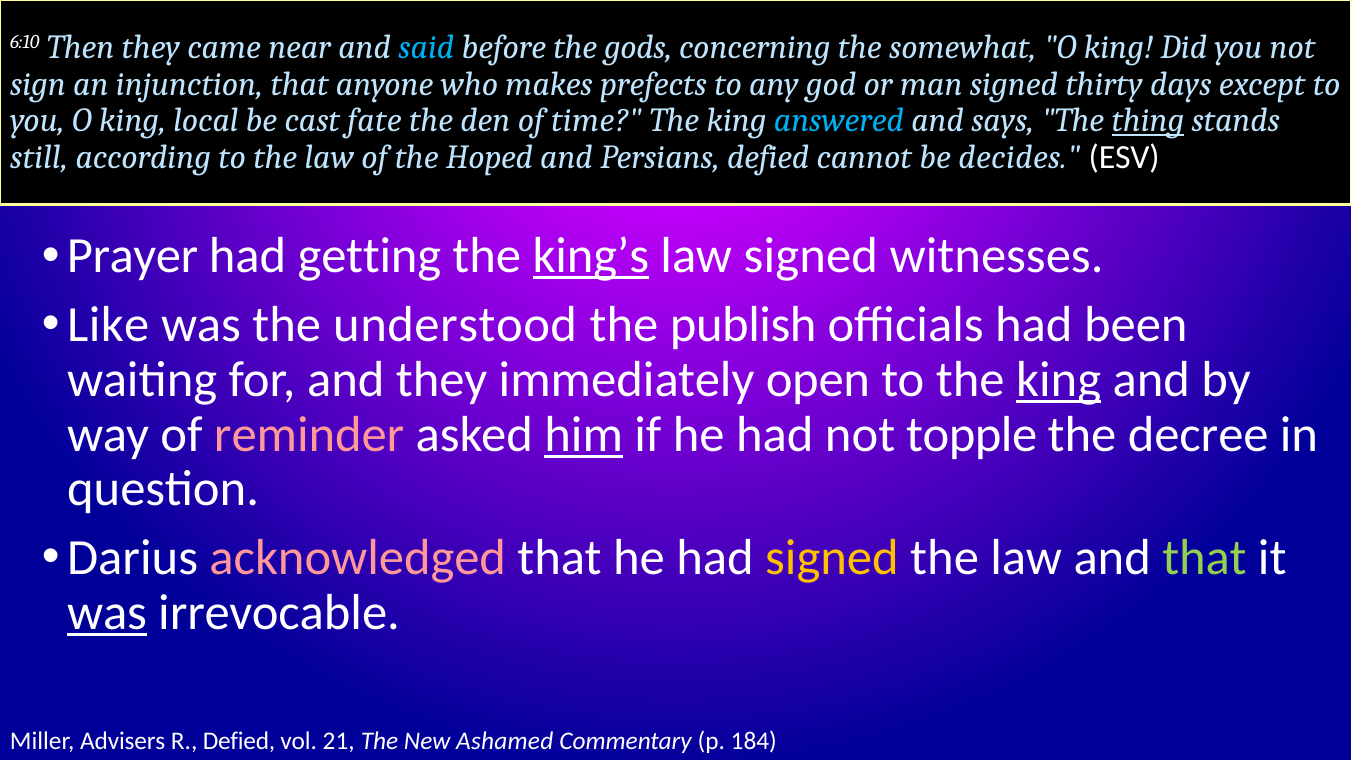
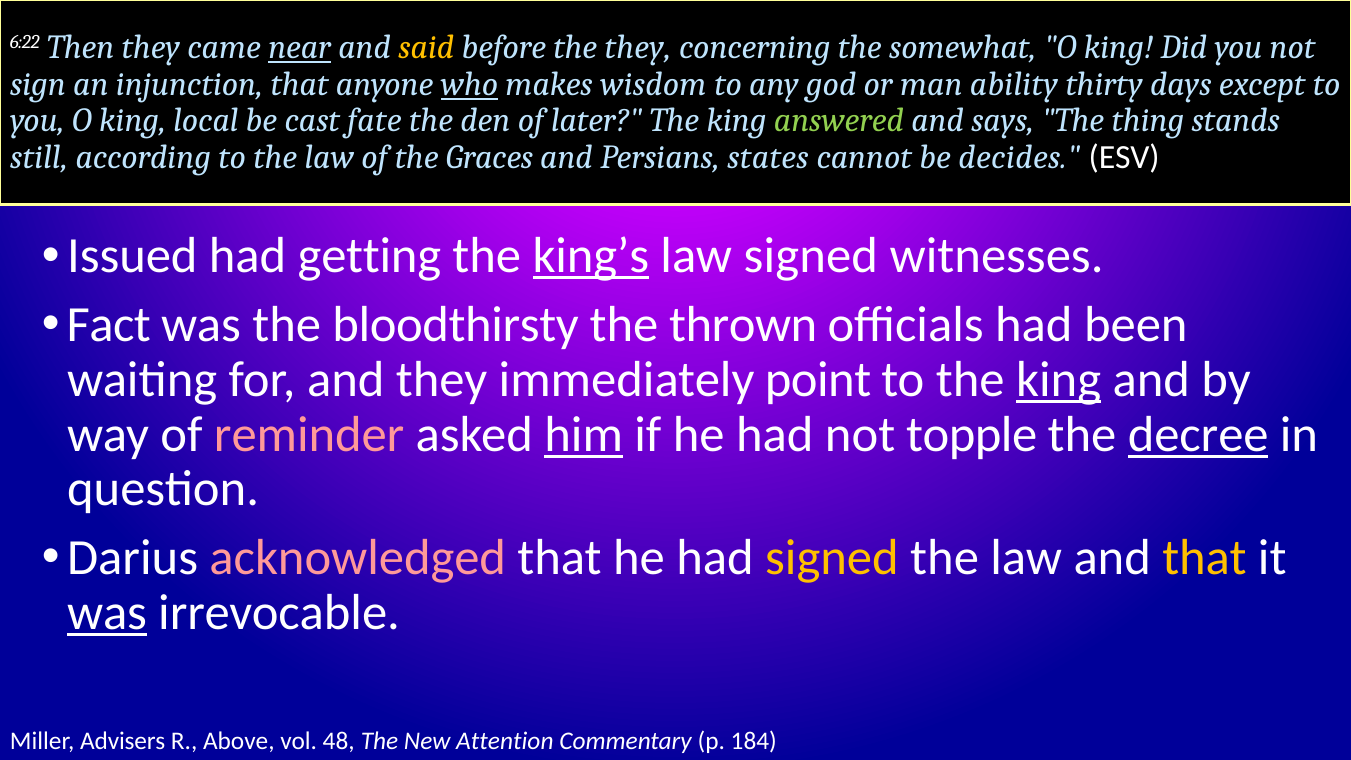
6:10: 6:10 -> 6:22 (25, 42)
near underline: none -> present (300, 48)
said colour: light blue -> yellow (426, 48)
the gods: gods -> they (638, 48)
who underline: none -> present (469, 84)
prefects: prefects -> wisdom (653, 84)
man signed: signed -> ability (1014, 84)
time: time -> later (597, 120)
answered colour: light blue -> light green (839, 120)
thing underline: present -> none (1148, 120)
Hoped: Hoped -> Graces (490, 157)
Persians defied: defied -> states (768, 157)
Prayer: Prayer -> Issued (132, 256)
Like: Like -> Fact (109, 325)
understood: understood -> bloodthirsty (456, 325)
publish: publish -> thrown (743, 325)
open: open -> point (818, 380)
decree underline: none -> present (1198, 434)
that colour: light green -> yellow (1204, 558)
R Defied: Defied -> Above (239, 741)
21: 21 -> 48 (339, 741)
Ashamed: Ashamed -> Attention (505, 741)
